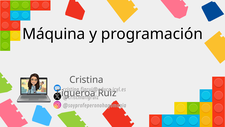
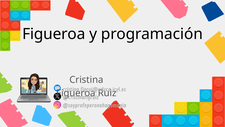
Máquina: Máquina -> Figueroa (54, 34)
